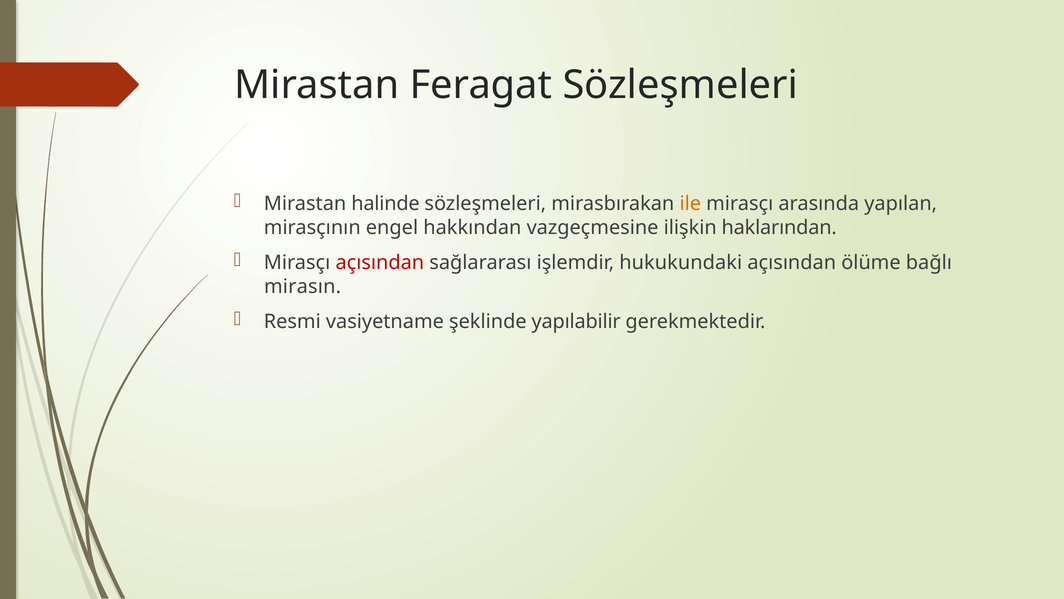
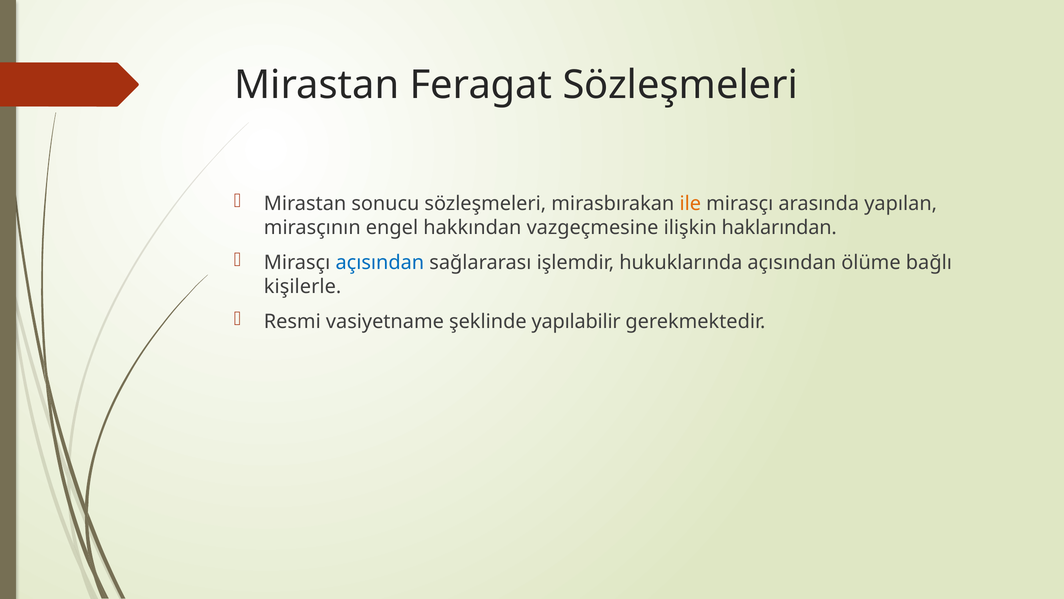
halinde: halinde -> sonucu (385, 204)
açısından colour: red -> blue (380, 263)
hukukundaki: hukukundaki -> hukuklarında (681, 263)
mirasın: mirasın -> kişilerle (303, 286)
